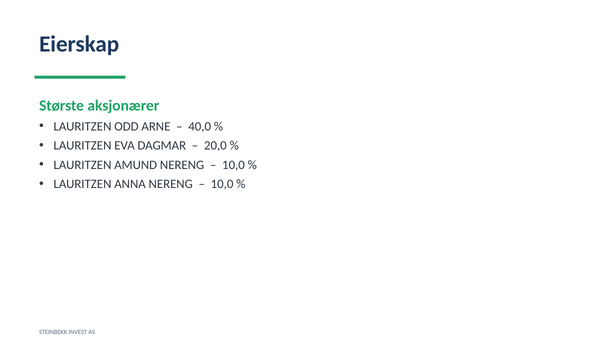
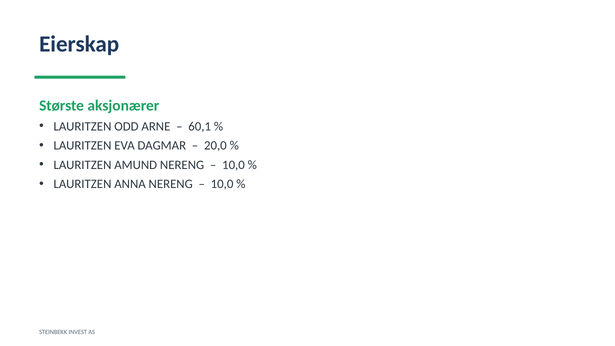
40,0: 40,0 -> 60,1 (200, 126)
